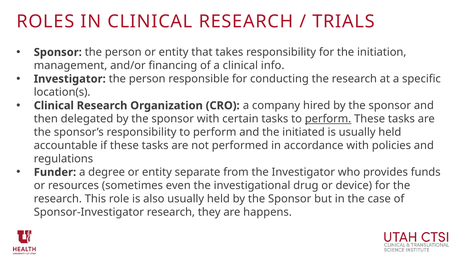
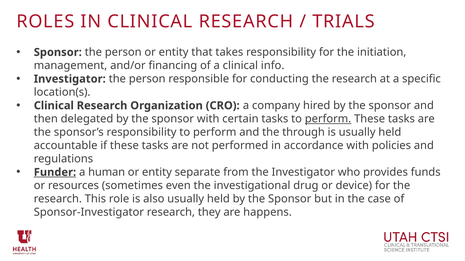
initiated: initiated -> through (304, 133)
Funder underline: none -> present (55, 173)
degree: degree -> human (107, 173)
